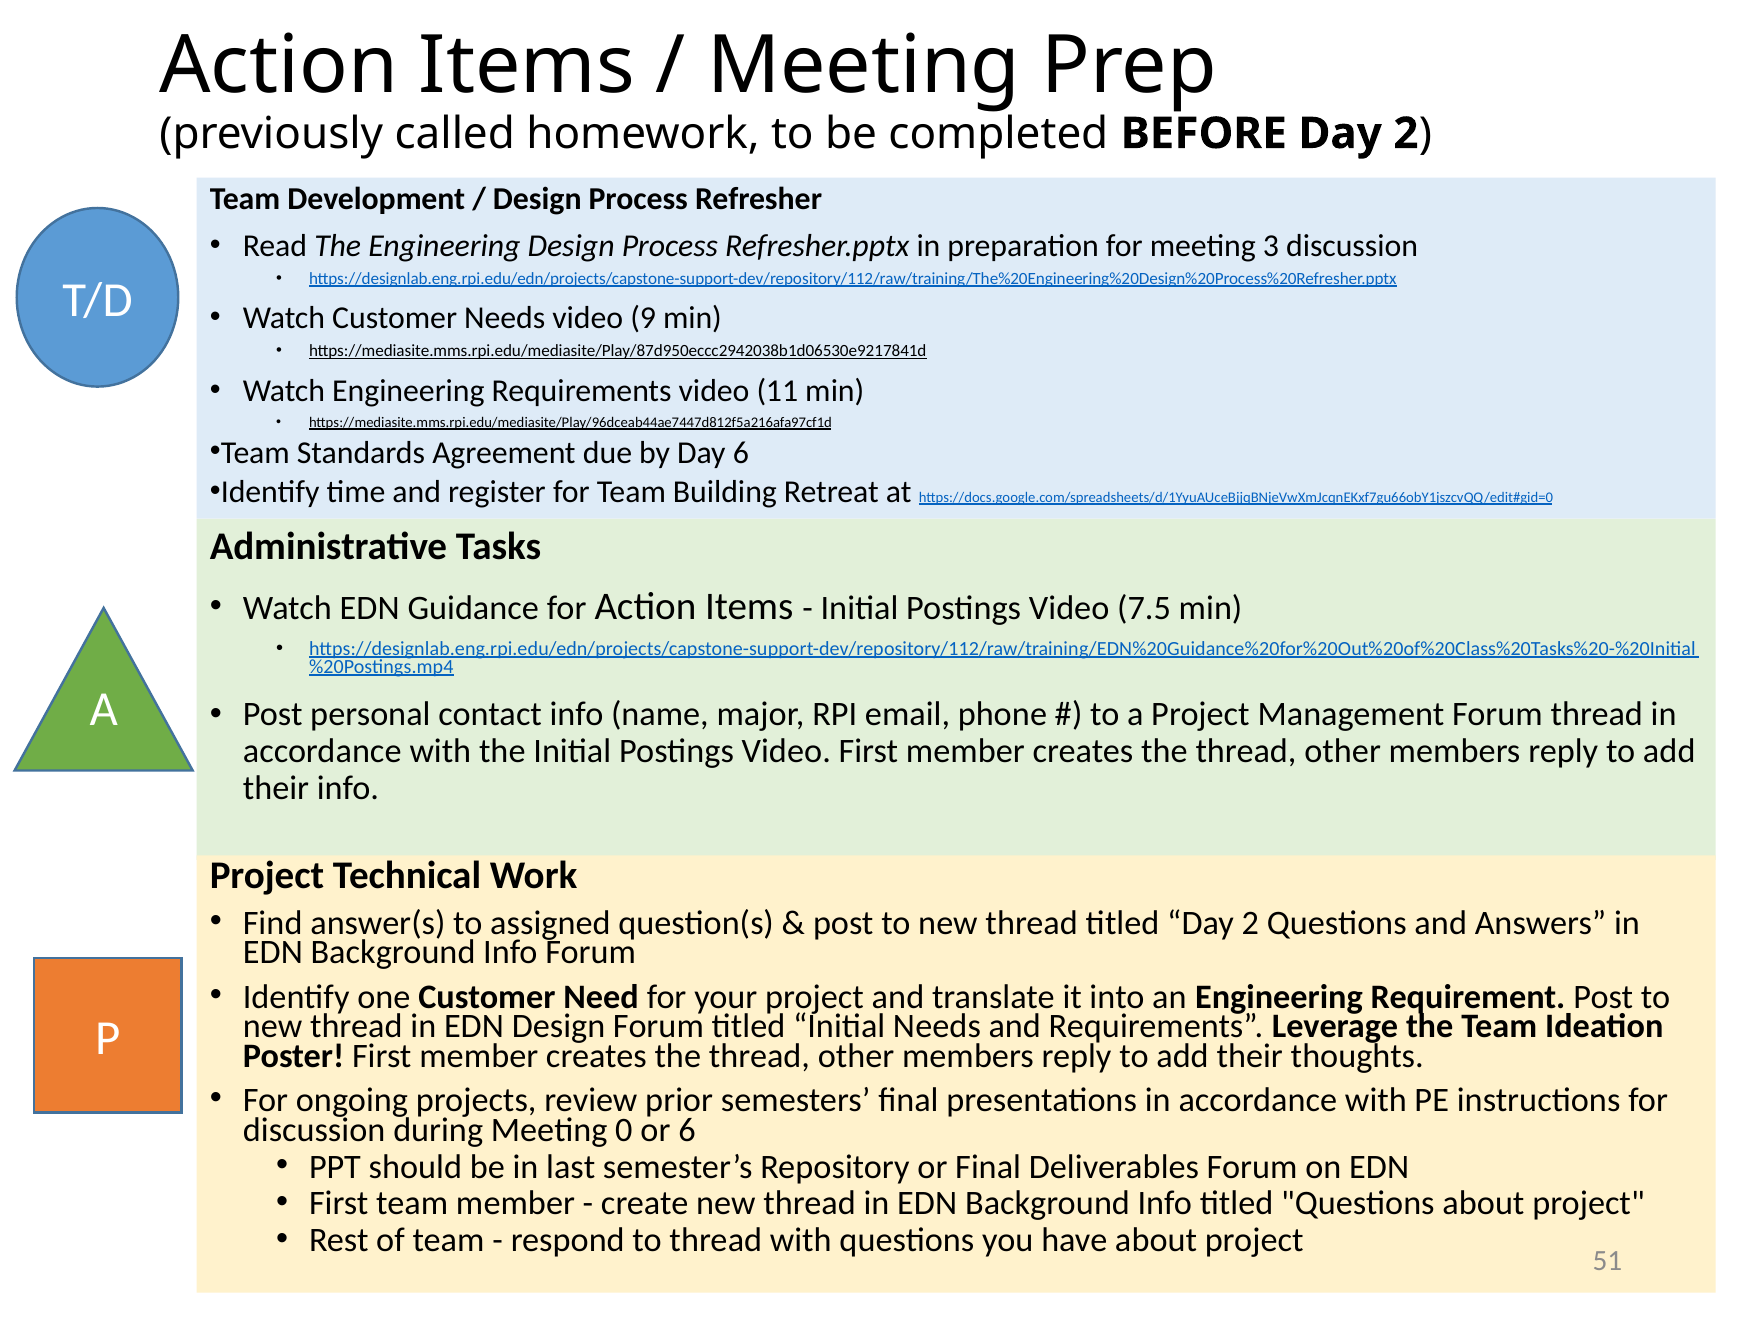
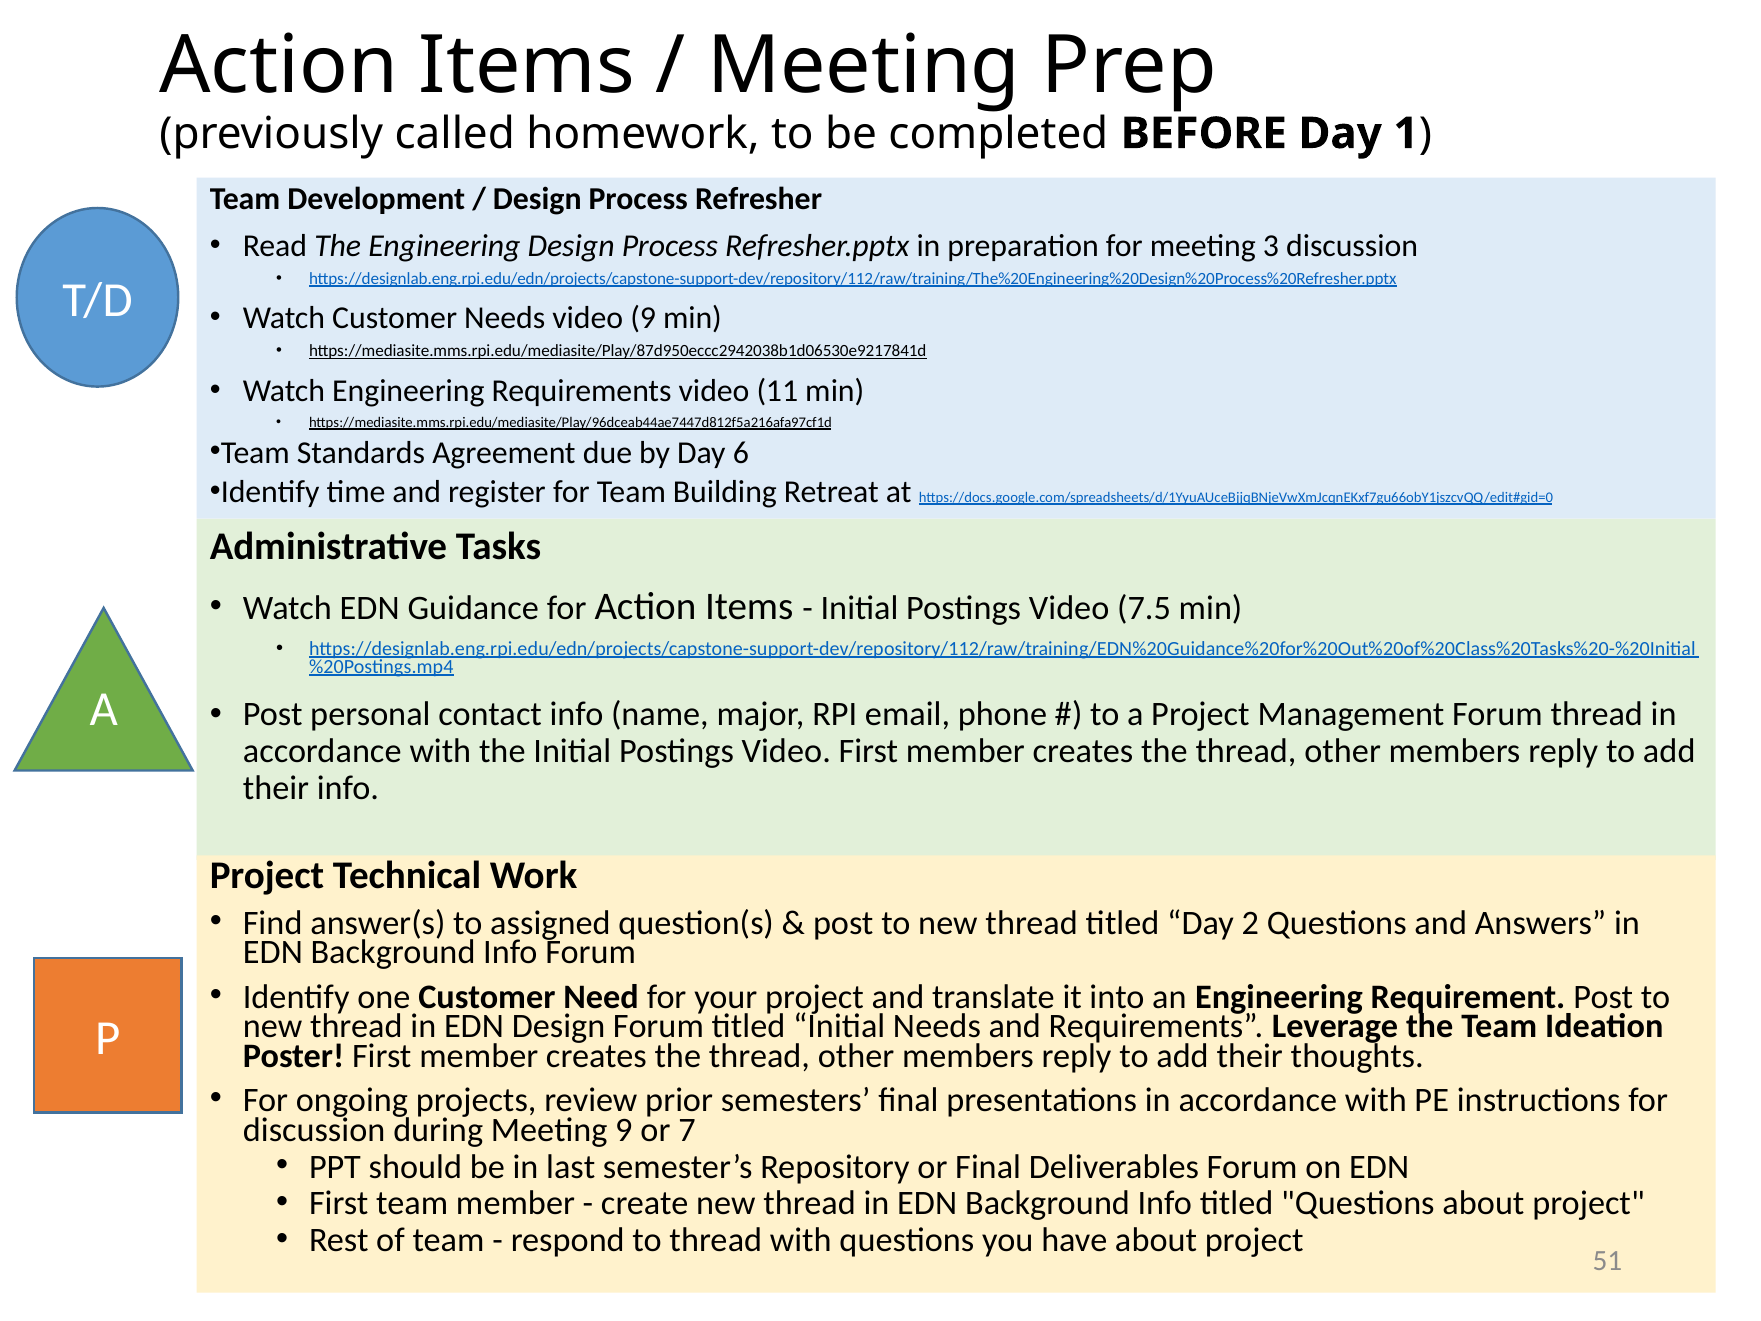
BEFORE Day 2: 2 -> 1 (1406, 134)
Meeting 0: 0 -> 9 (624, 1130)
or 6: 6 -> 7 (687, 1130)
